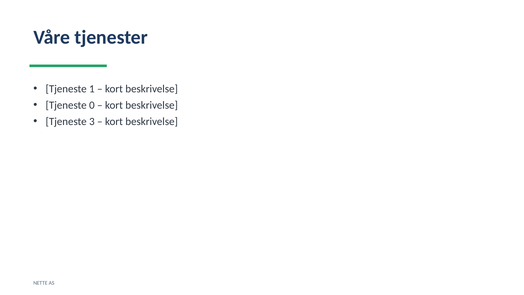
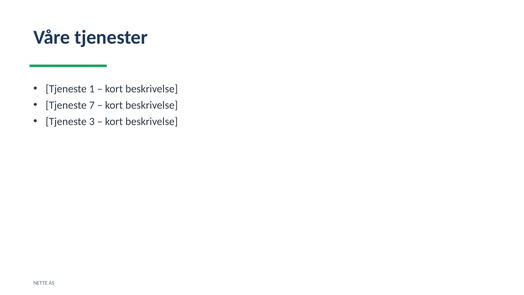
0: 0 -> 7 (92, 105)
